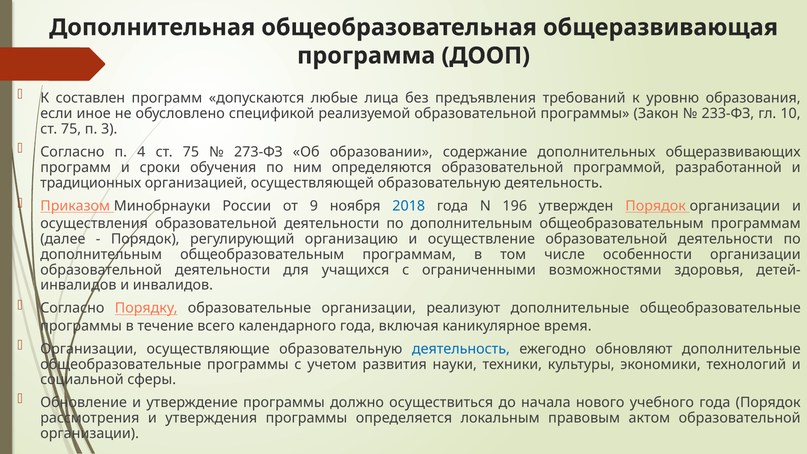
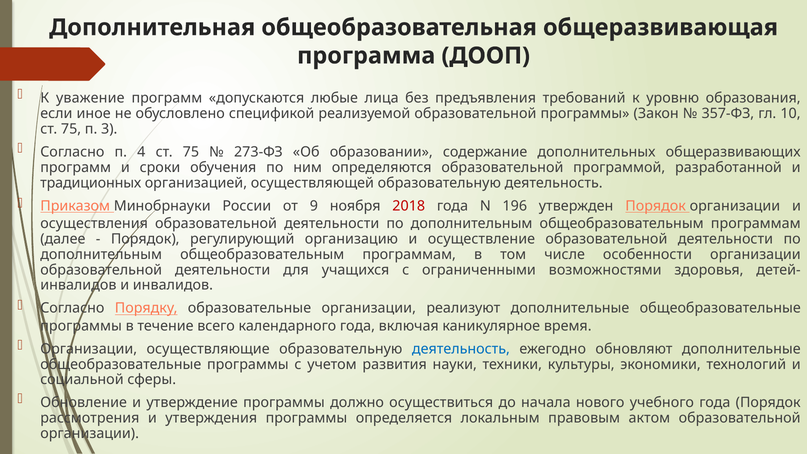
составлен: составлен -> уважение (90, 98)
233-ФЗ: 233-ФЗ -> 357-ФЗ (728, 114)
2018 colour: blue -> red (409, 206)
